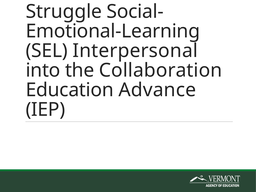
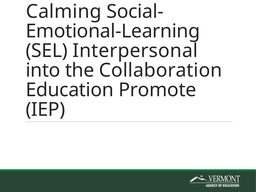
Struggle: Struggle -> Calming (64, 12)
Advance: Advance -> Promote (157, 90)
